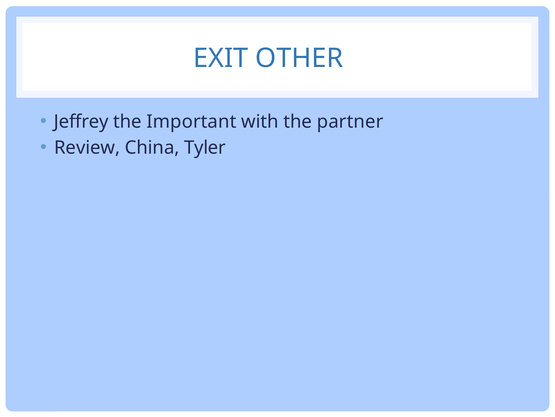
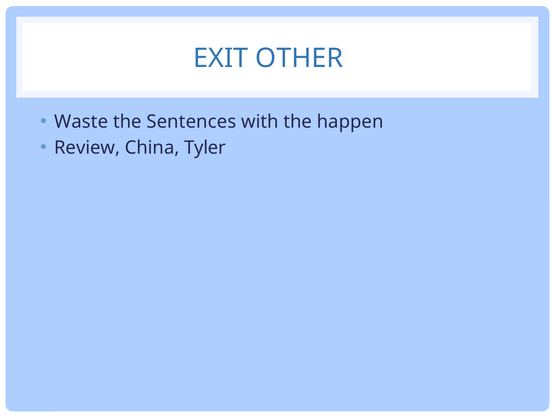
Jeffrey: Jeffrey -> Waste (81, 122)
Important: Important -> Sentences (191, 122)
partner: partner -> happen (350, 122)
